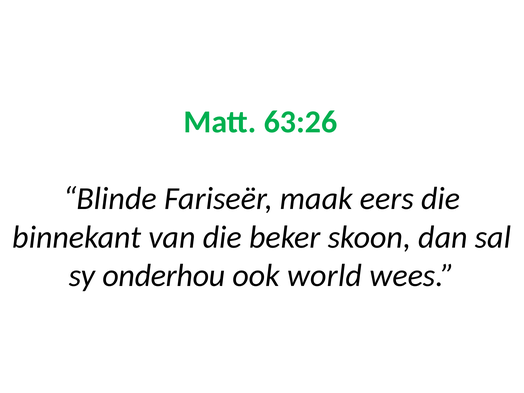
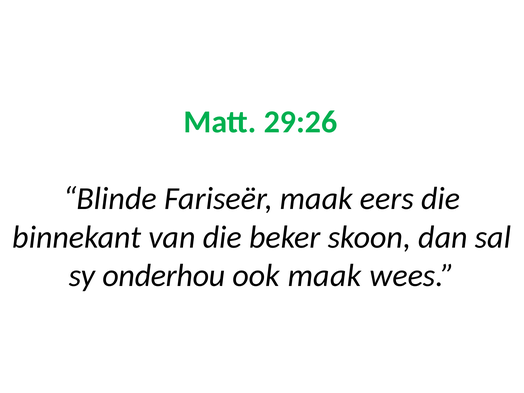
63:26: 63:26 -> 29:26 (300, 122)
ook world: world -> maak (325, 276)
